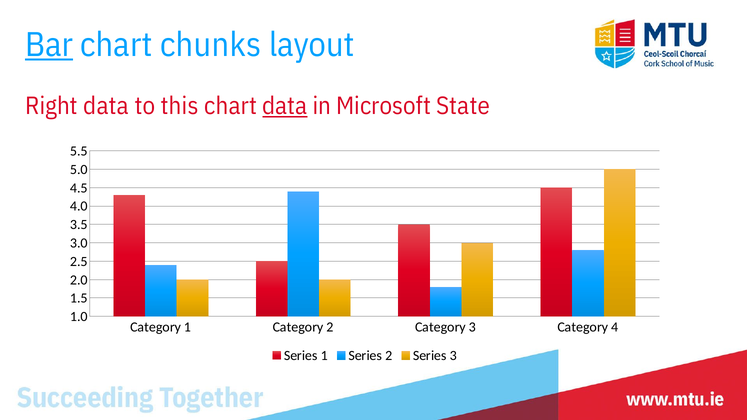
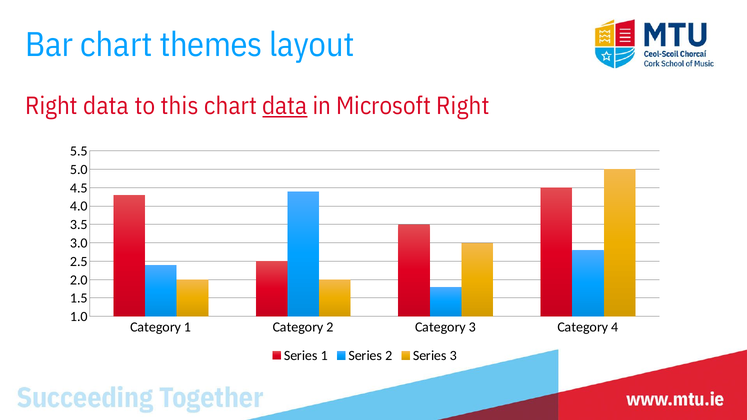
Bar underline: present -> none (49, 45)
chunks: chunks -> themes (211, 45)
Microsoft State: State -> Right (463, 106)
